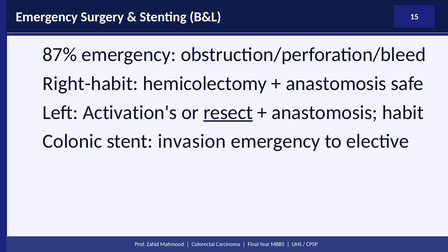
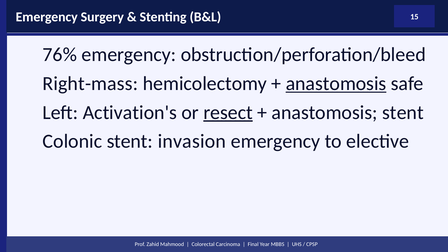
87%: 87% -> 76% (60, 55)
Right-habit: Right-habit -> Right-mass (90, 84)
anastomosis underline: none -> present (336, 84)
anastomosis habit: habit -> stent (403, 112)
